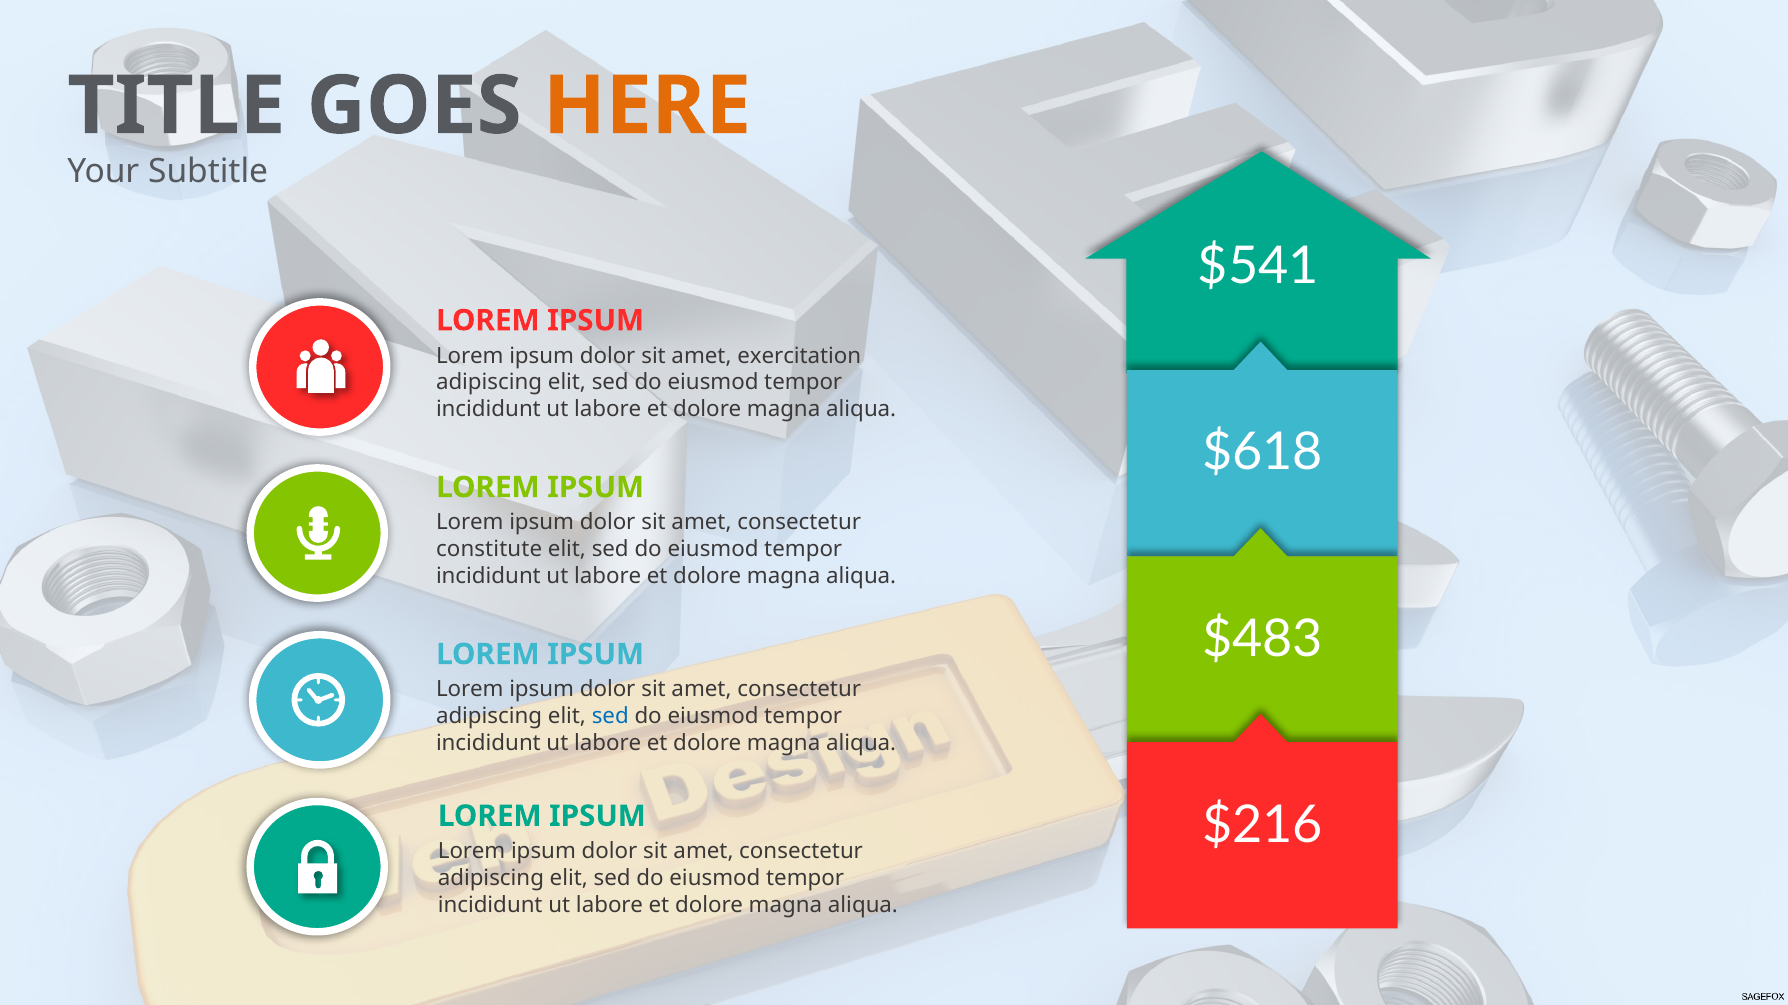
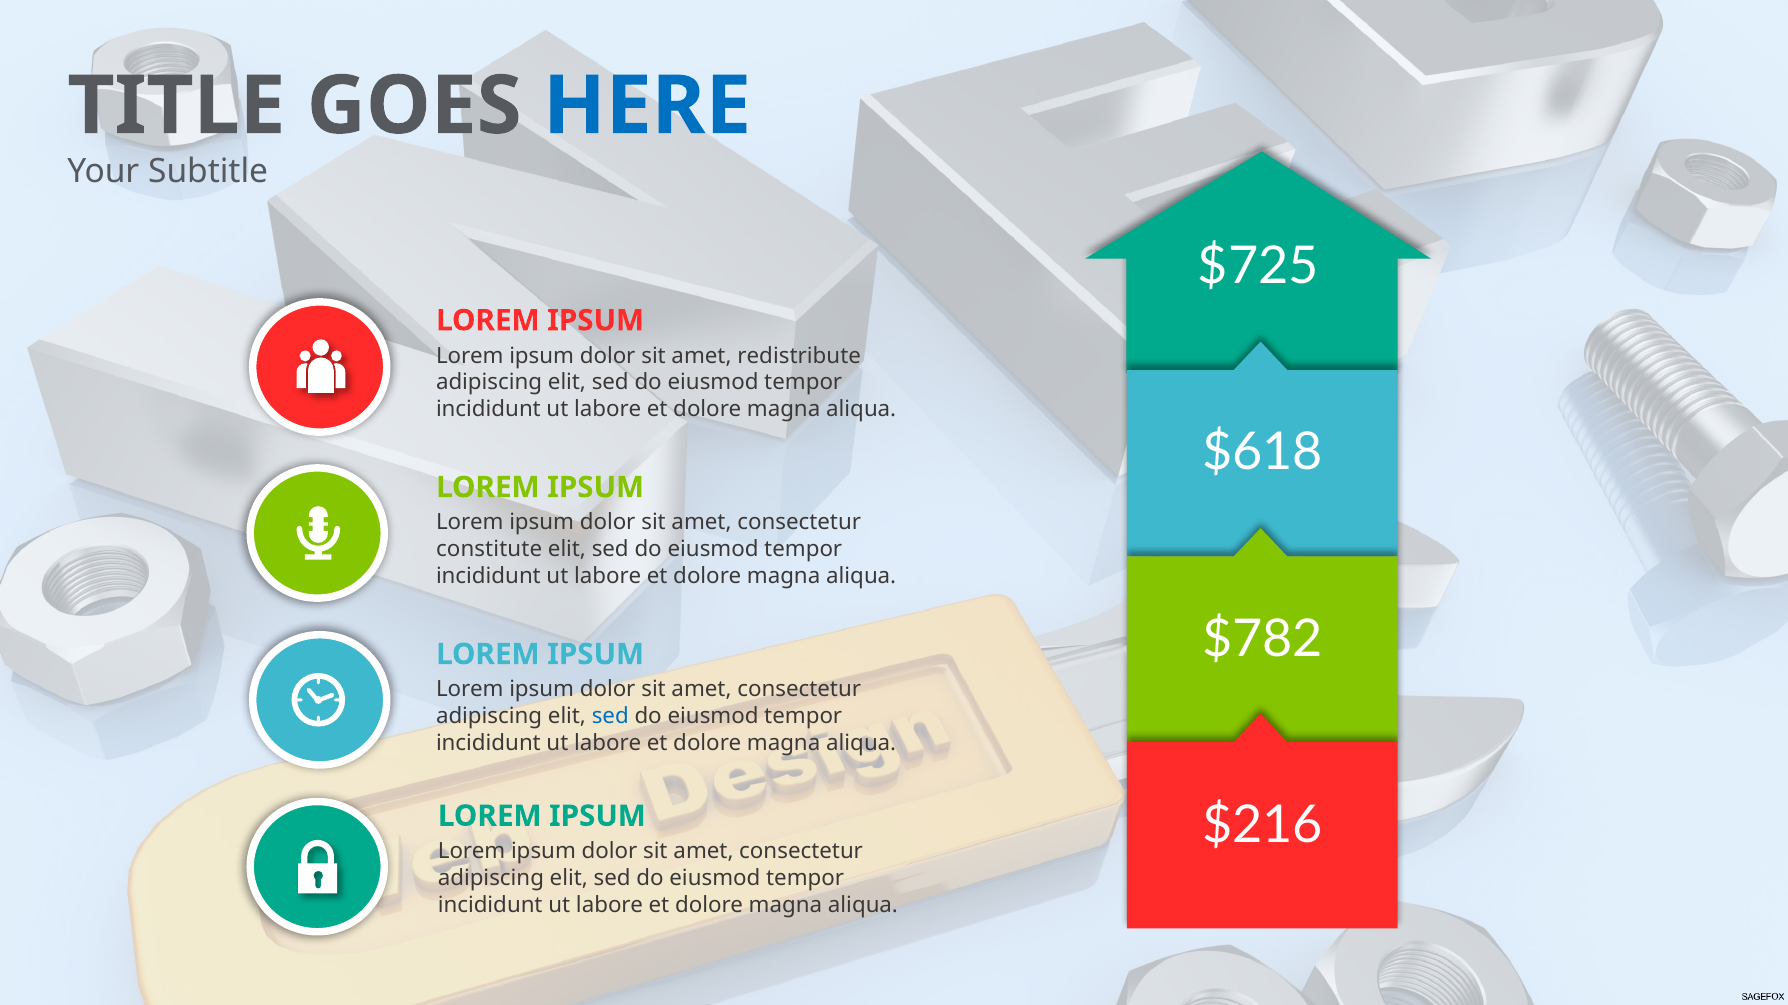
HERE colour: orange -> blue (647, 106)
$541: $541 -> $725 (1258, 266)
exercitation: exercitation -> redistribute (799, 356)
$483: $483 -> $782 (1262, 639)
